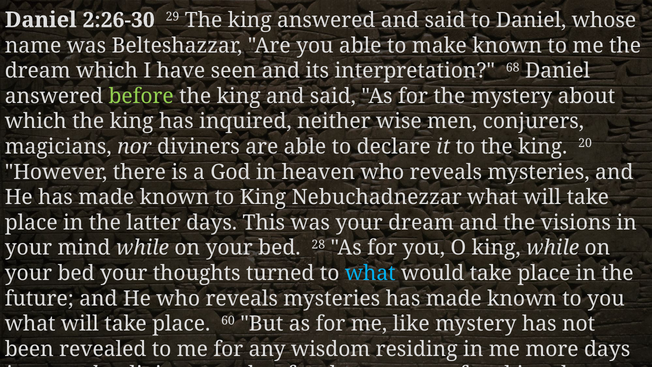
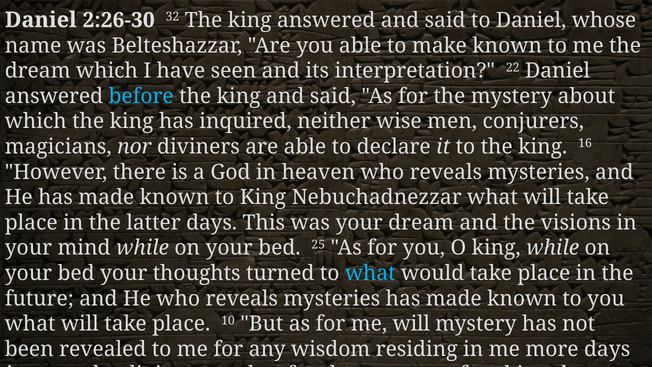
29: 29 -> 32 (172, 17)
68: 68 -> 22 (513, 67)
before colour: light green -> light blue (141, 96)
20: 20 -> 16 (585, 143)
28: 28 -> 25 (318, 244)
60: 60 -> 10 (228, 320)
me like: like -> will (411, 324)
